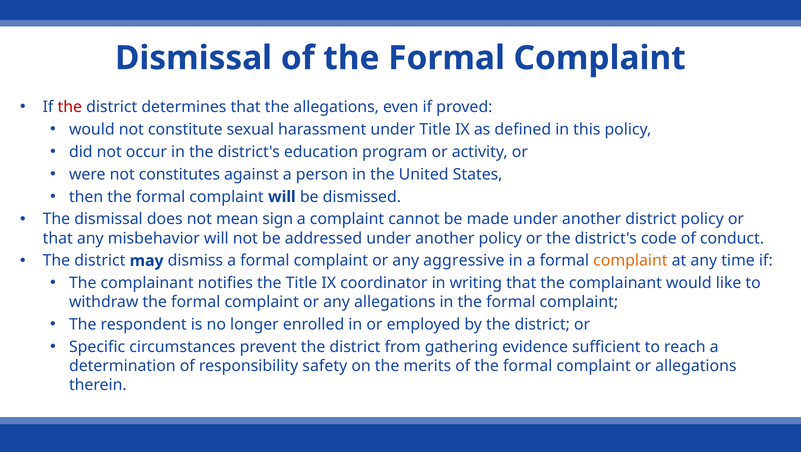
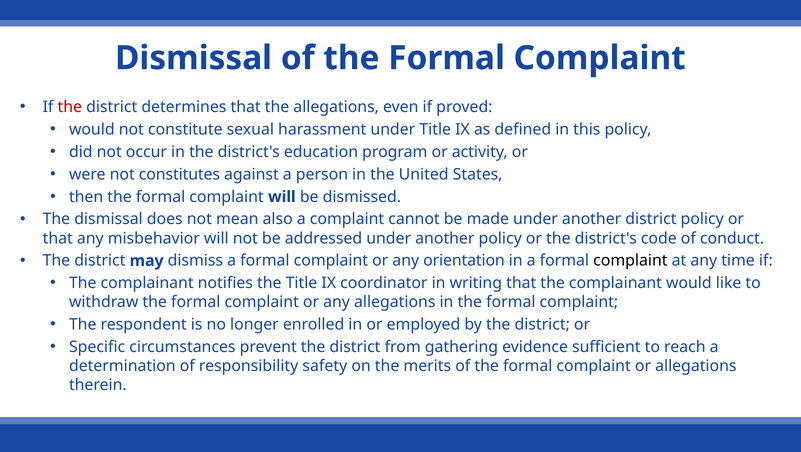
sign: sign -> also (278, 219)
aggressive: aggressive -> orientation (464, 261)
complaint colour: orange -> black (630, 261)
